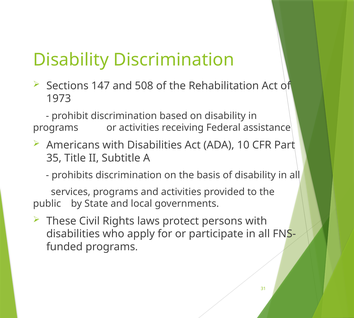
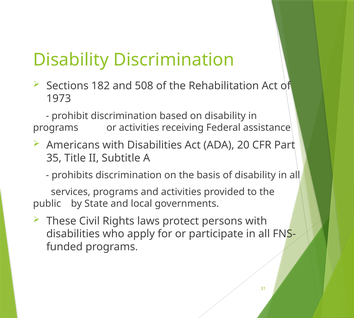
147: 147 -> 182 (101, 86)
10: 10 -> 20 (243, 145)
